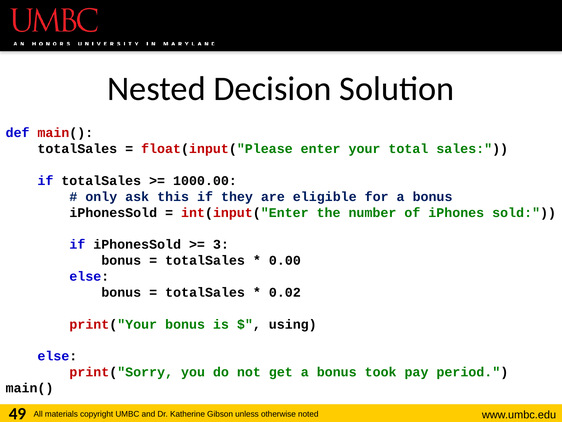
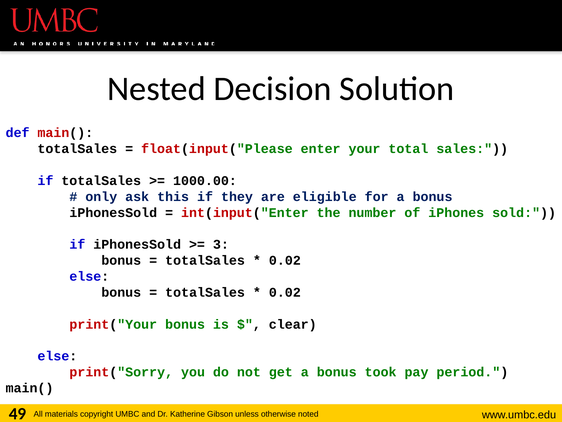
0.00: 0.00 -> 0.02 (285, 260)
using: using -> clear (293, 324)
